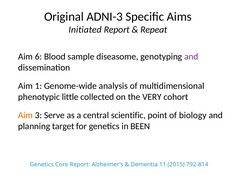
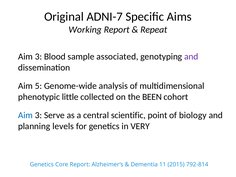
ADNI-3: ADNI-3 -> ADNI-7 (105, 17)
Initiated: Initiated -> Working (85, 30)
6: 6 -> 3 (38, 56)
diseasome: diseasome -> associated (117, 56)
1: 1 -> 5 (38, 86)
VERY: VERY -> BEEN (152, 97)
Aim colour: orange -> blue (25, 115)
target: target -> levels (63, 126)
BEEN: BEEN -> VERY (140, 126)
